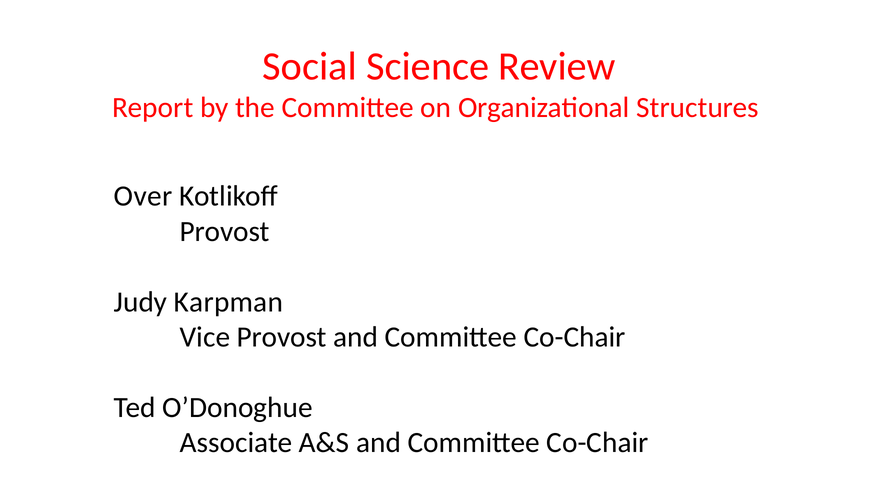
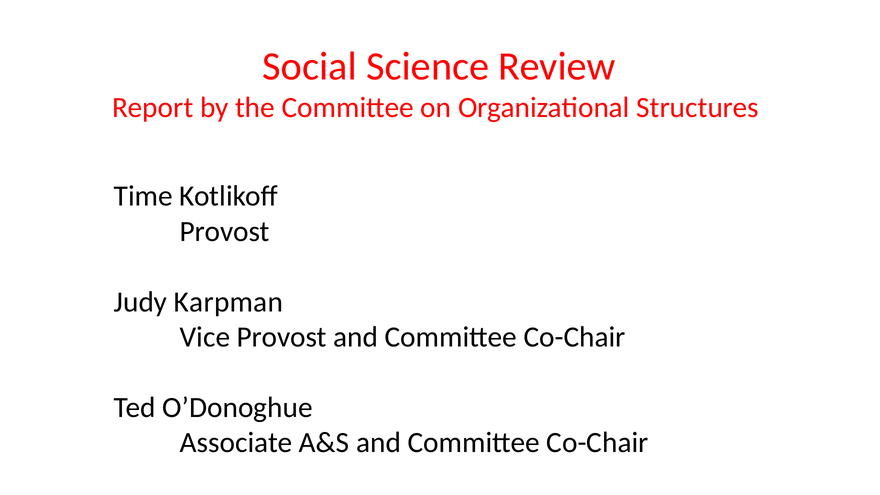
Over: Over -> Time (143, 196)
